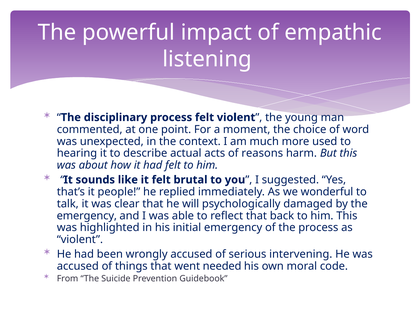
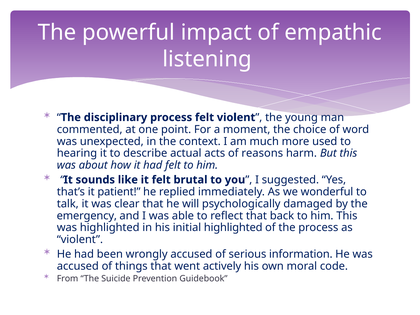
people: people -> patient (119, 192)
initial emergency: emergency -> highlighted (233, 228)
intervening: intervening -> information (301, 254)
needed: needed -> actively (222, 266)
